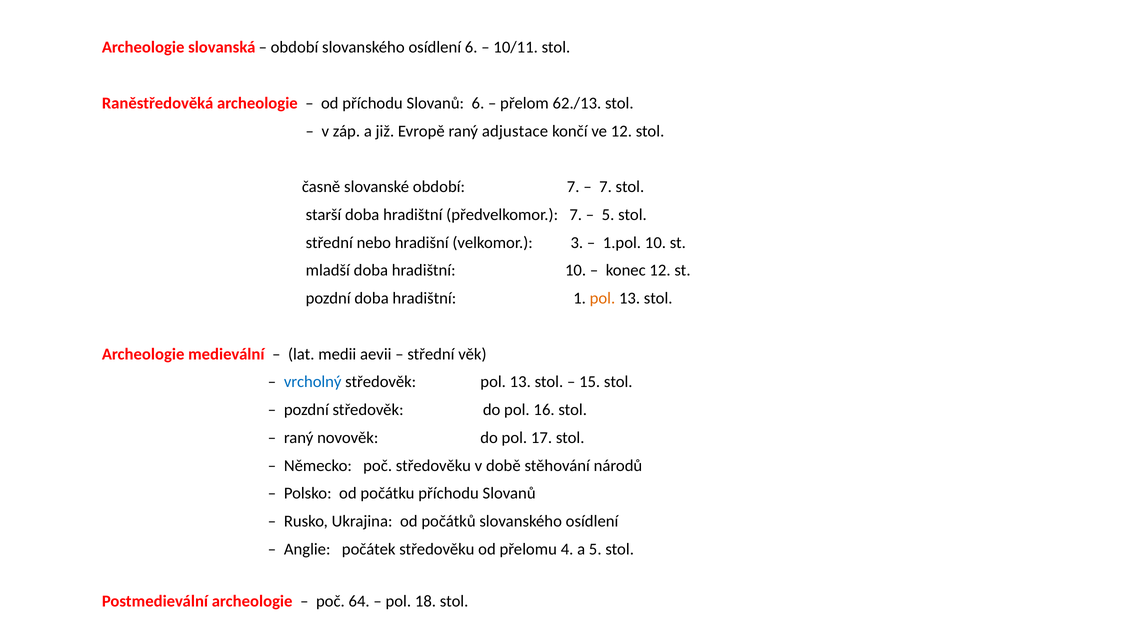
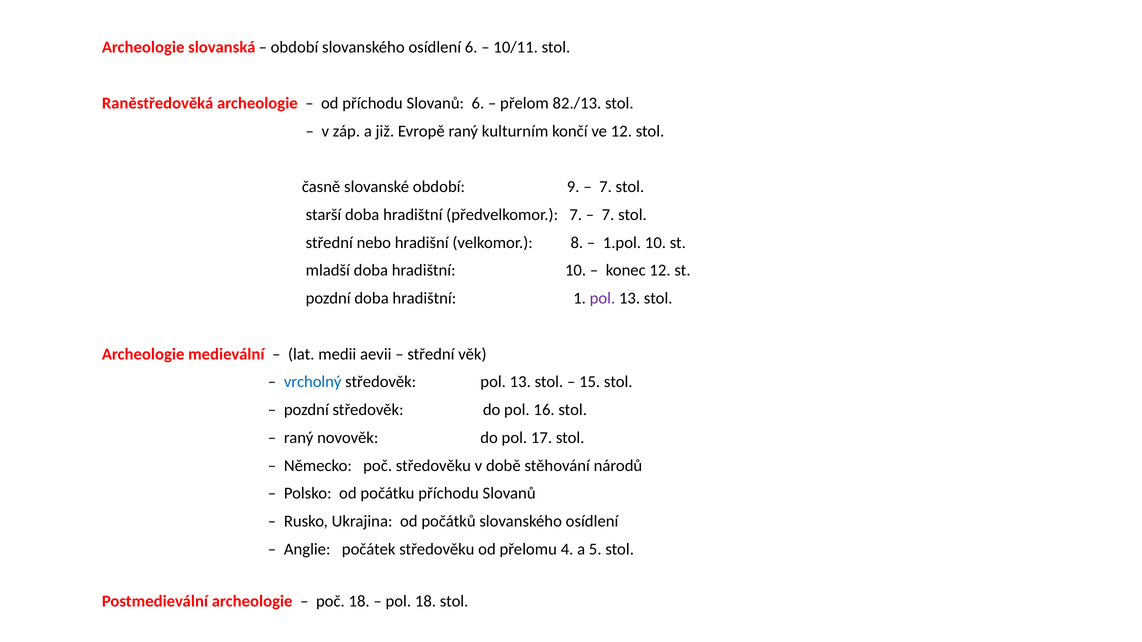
62./13: 62./13 -> 82./13 (577, 103)
adjustace: adjustace -> kulturním (515, 131)
období 7: 7 -> 9 (573, 187)
5: 5 -> 7 (608, 215)
3: 3 -> 8 (577, 243)
pol colour: orange -> purple (602, 298)
poč 64: 64 -> 18 (359, 602)
